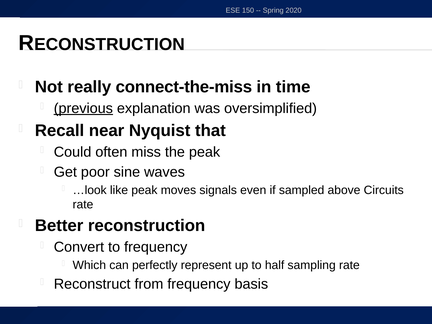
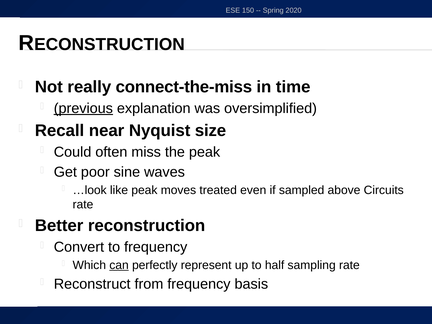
that: that -> size (211, 131)
signals: signals -> treated (218, 190)
can underline: none -> present (119, 265)
